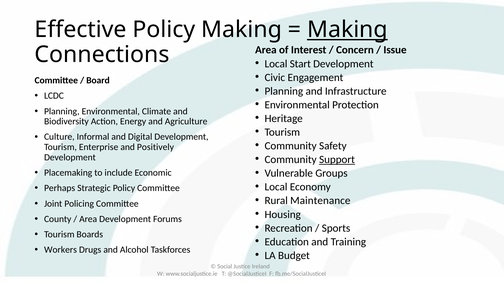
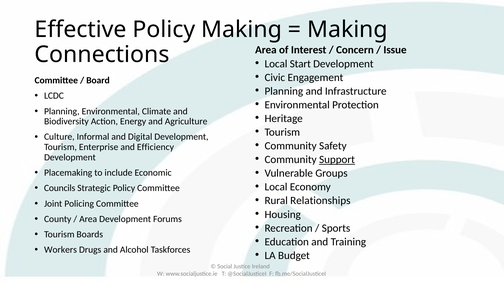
Making underline: present -> none (347, 30)
Positively: Positively -> Efficiency (155, 147)
Perhaps: Perhaps -> Councils (60, 188)
Maintenance: Maintenance -> Relationships (320, 201)
